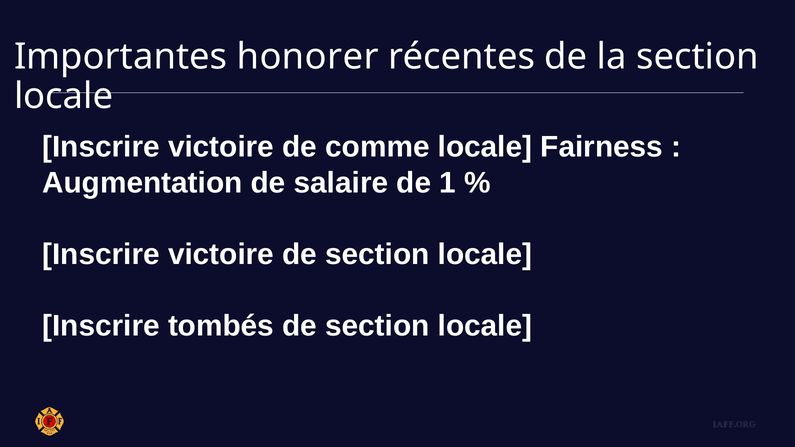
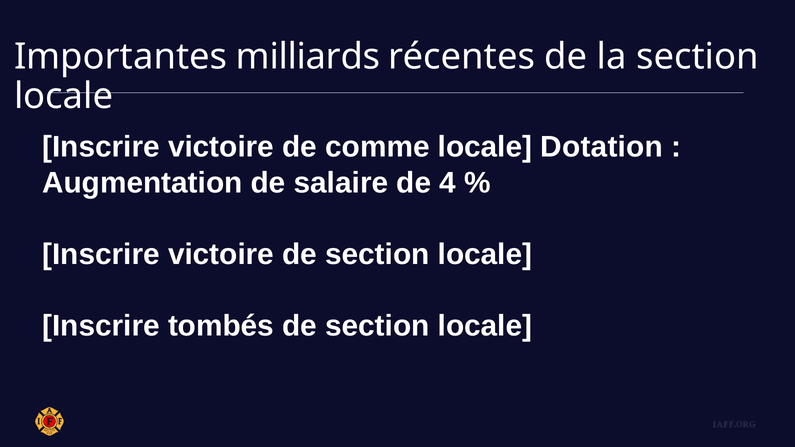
honorer: honorer -> milliards (308, 57)
Fairness: Fairness -> Dotation (602, 147)
1: 1 -> 4 (448, 183)
